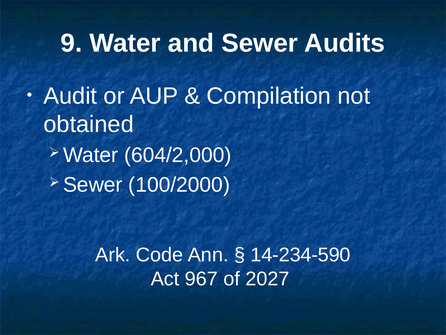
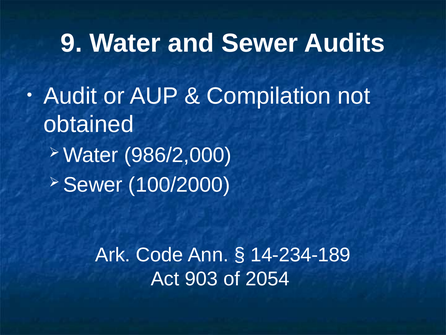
604/2,000: 604/2,000 -> 986/2,000 (178, 155)
14-234-590: 14-234-590 -> 14-234-189 (301, 255)
967: 967 -> 903 (201, 278)
2027: 2027 -> 2054 (268, 278)
